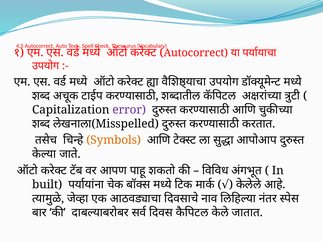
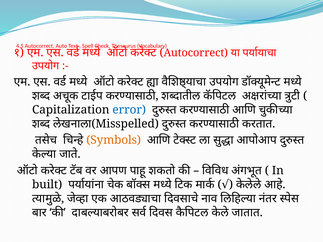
error colour: purple -> blue (129, 110)
